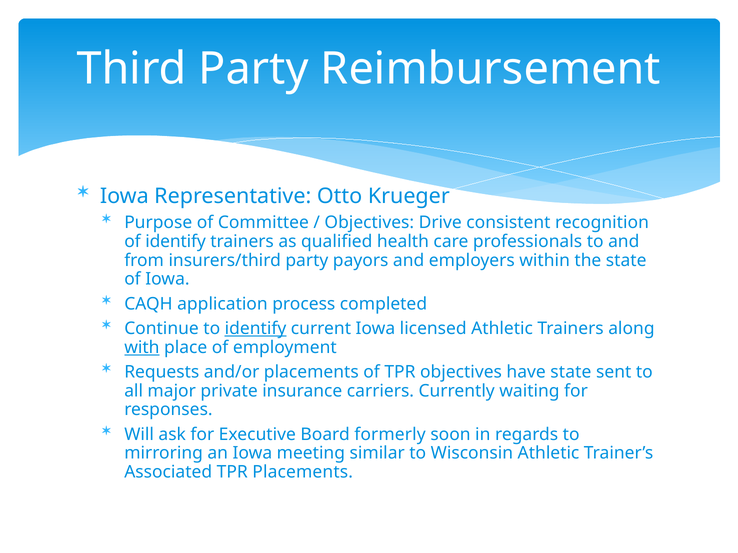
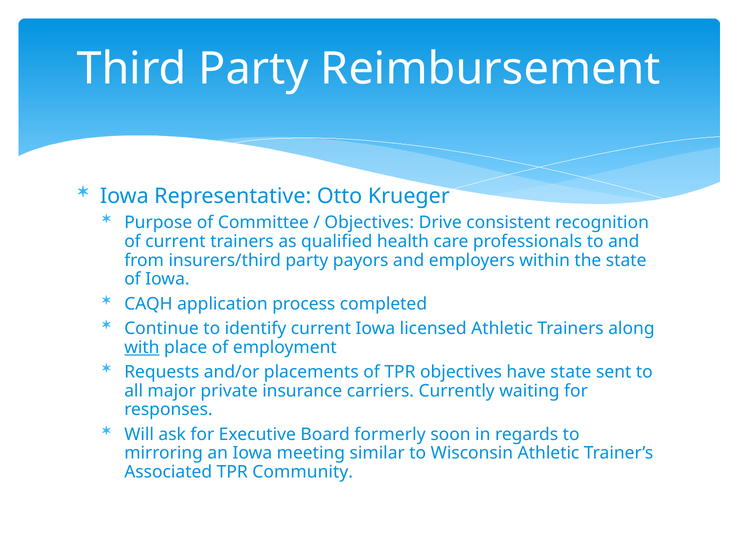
of identify: identify -> current (175, 242)
identify underline: present -> none (255, 329)
TPR Placements: Placements -> Community (303, 472)
